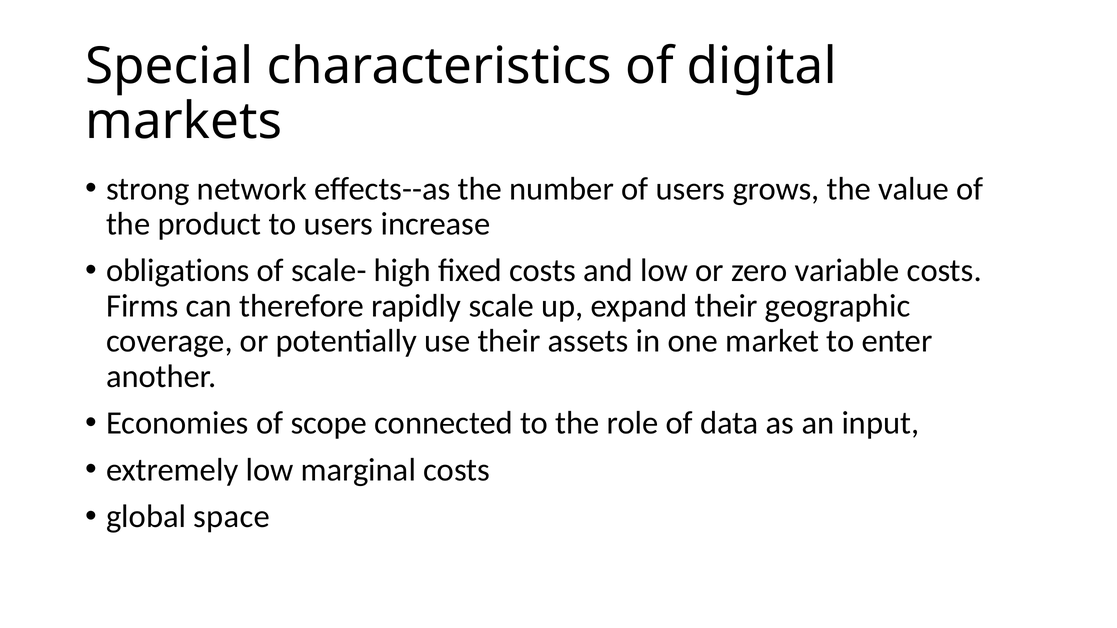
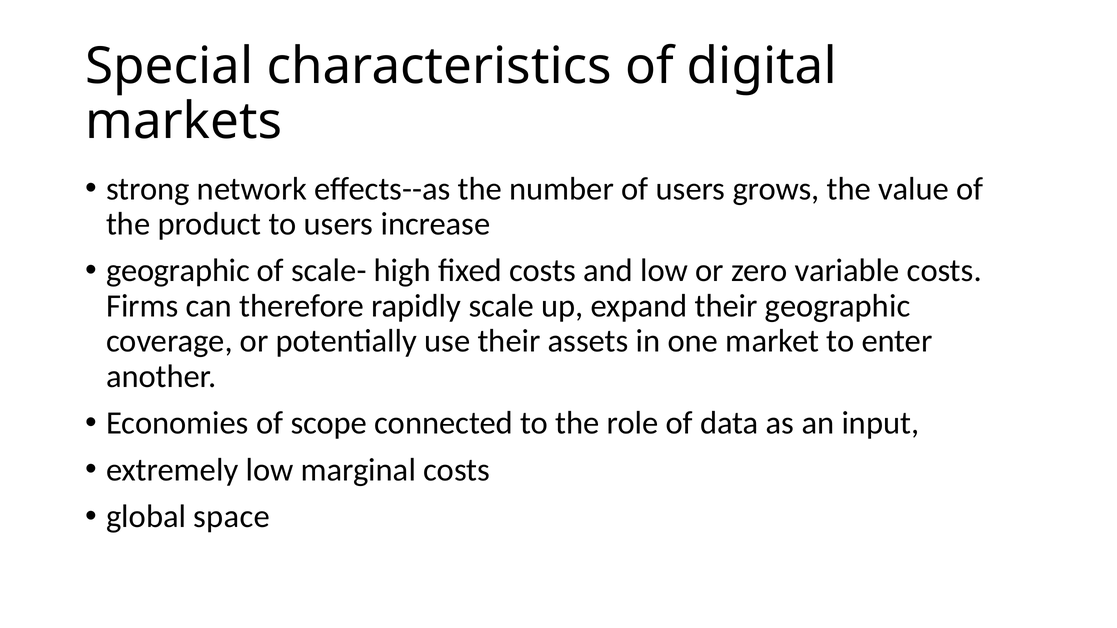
obligations: obligations -> geographic (178, 271)
